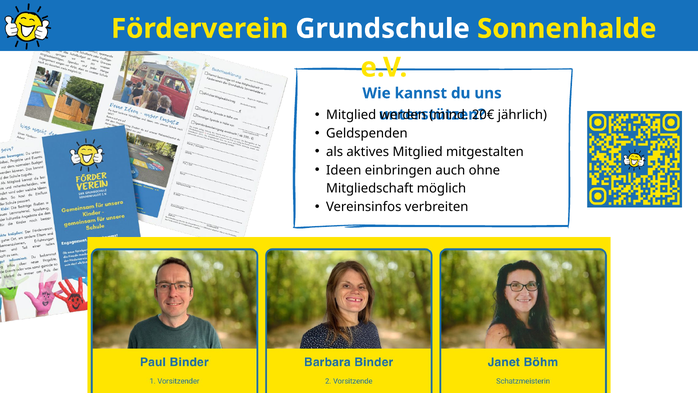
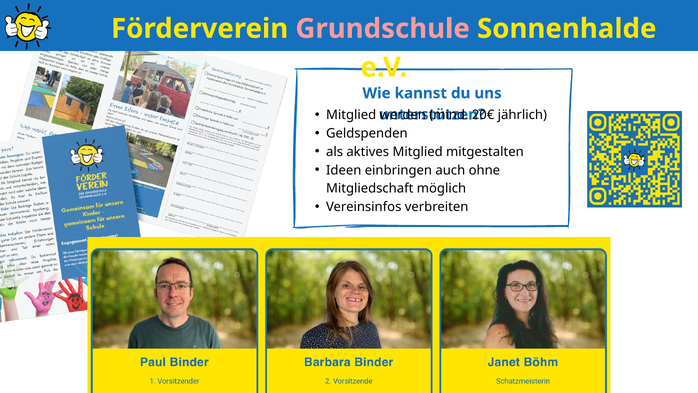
Grundschule colour: white -> pink (383, 29)
